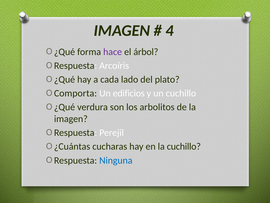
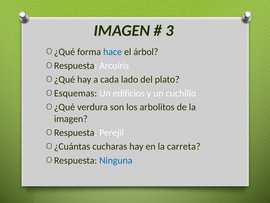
4: 4 -> 3 (169, 30)
hace colour: purple -> blue (113, 52)
Comporta: Comporta -> Esquemas (75, 93)
la cuchillo: cuchillo -> carreta (184, 146)
